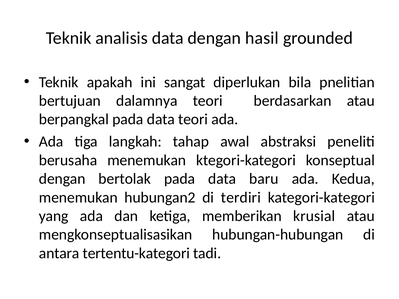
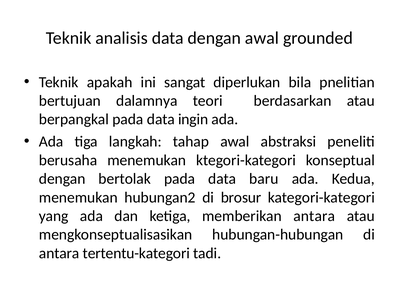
dengan hasil: hasil -> awal (262, 38)
data teori: teori -> ingin (193, 119)
terdiri: terdiri -> brosur (241, 198)
memberikan krusial: krusial -> antara (314, 216)
